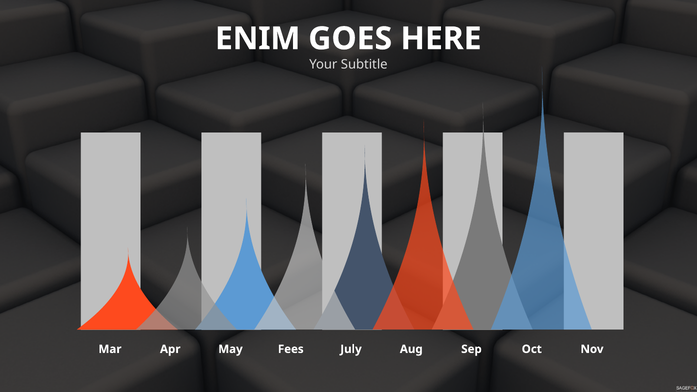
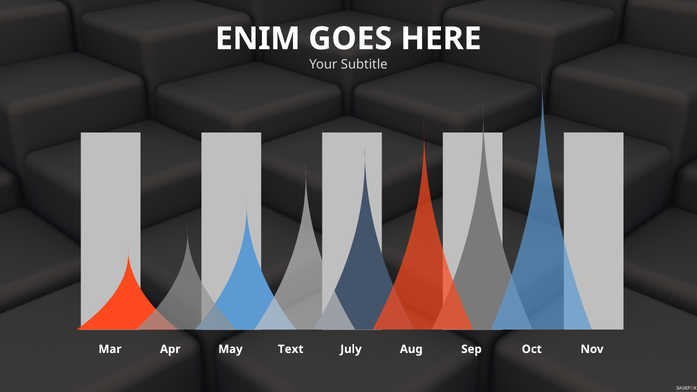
Fees: Fees -> Text (291, 349)
